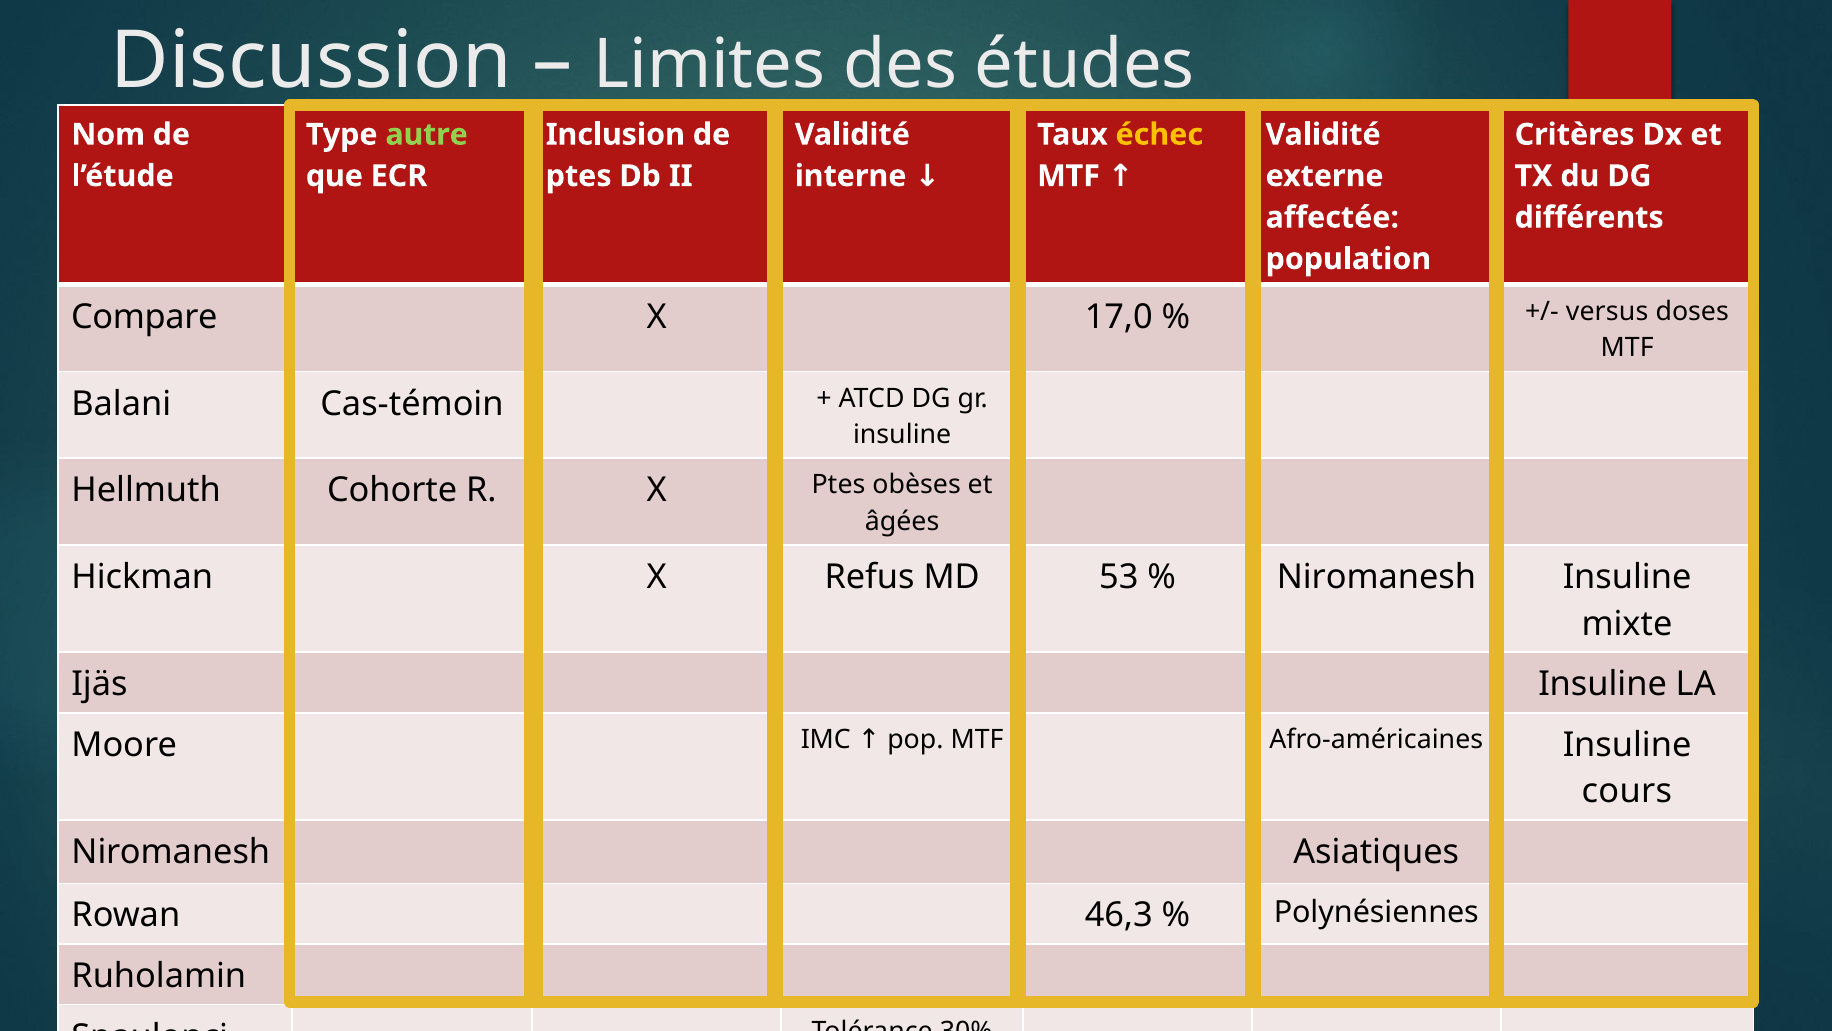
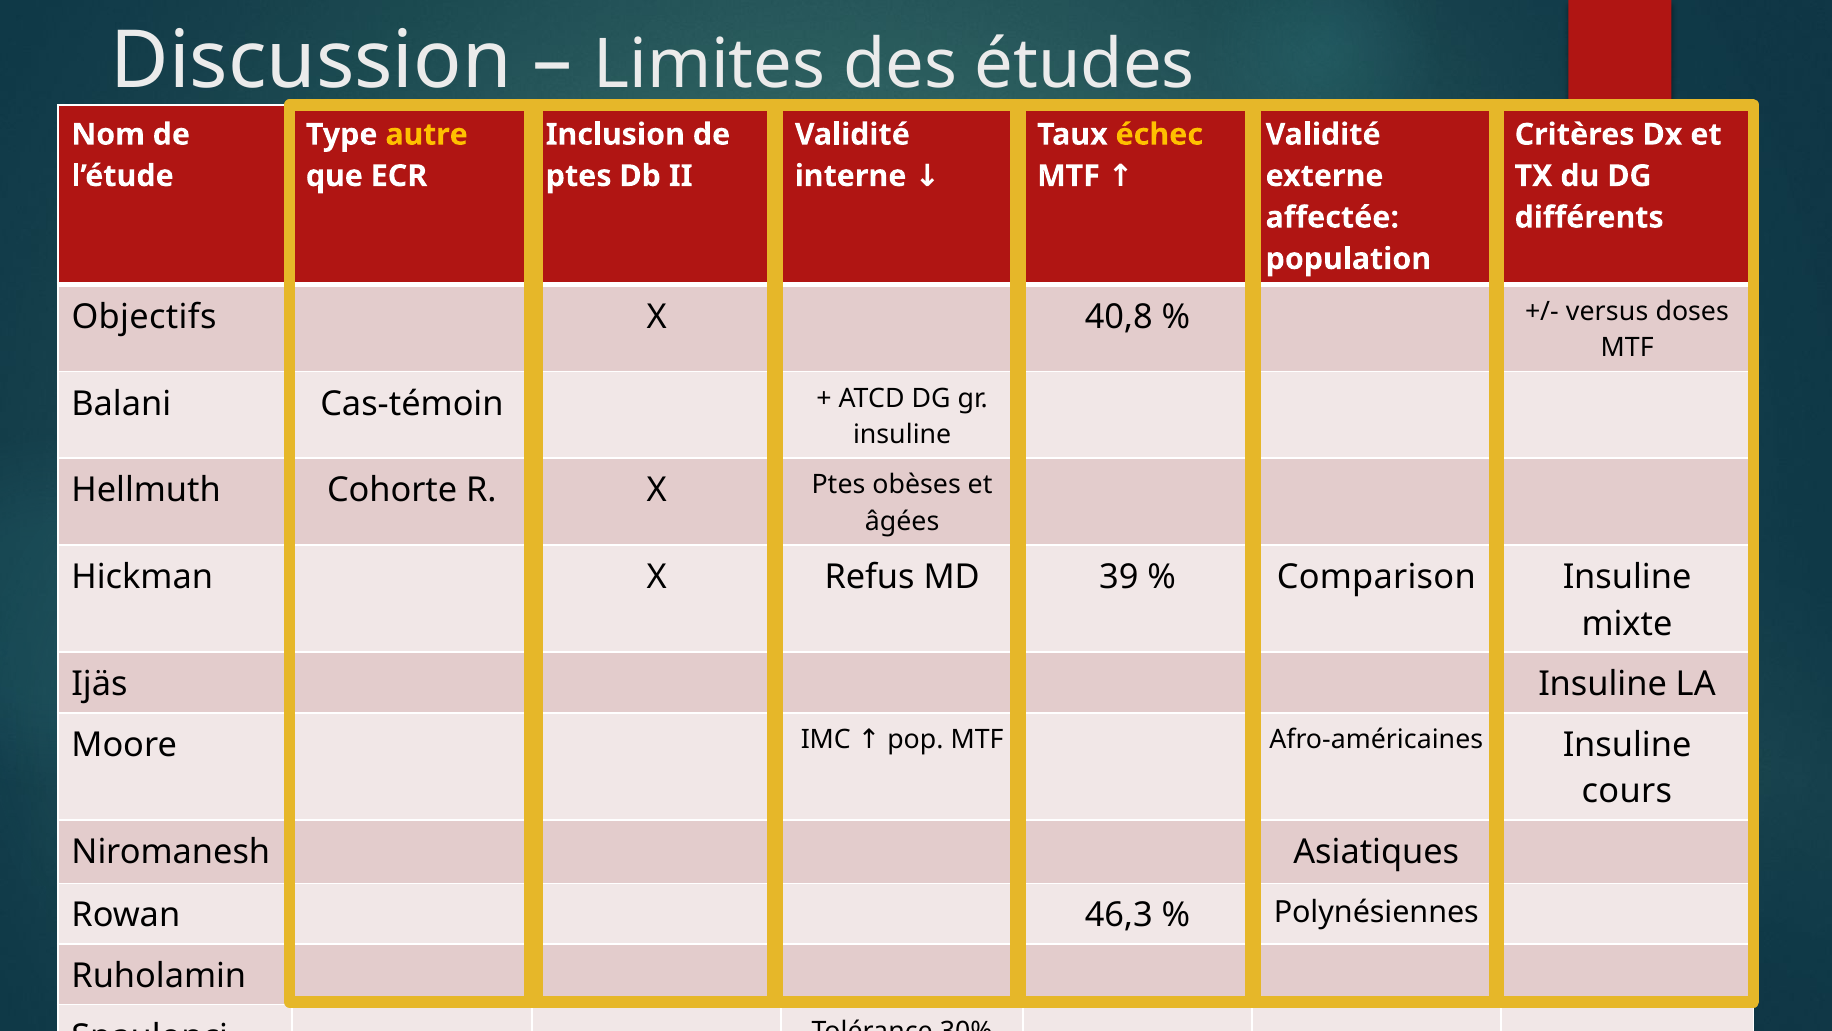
autre colour: light green -> yellow (427, 135)
Compare: Compare -> Objectifs (144, 317)
17,0: 17,0 -> 40,8 (1119, 317)
53: 53 -> 39 (1119, 577)
Niromanesh: Niromanesh -> Comparison (1376, 577)
